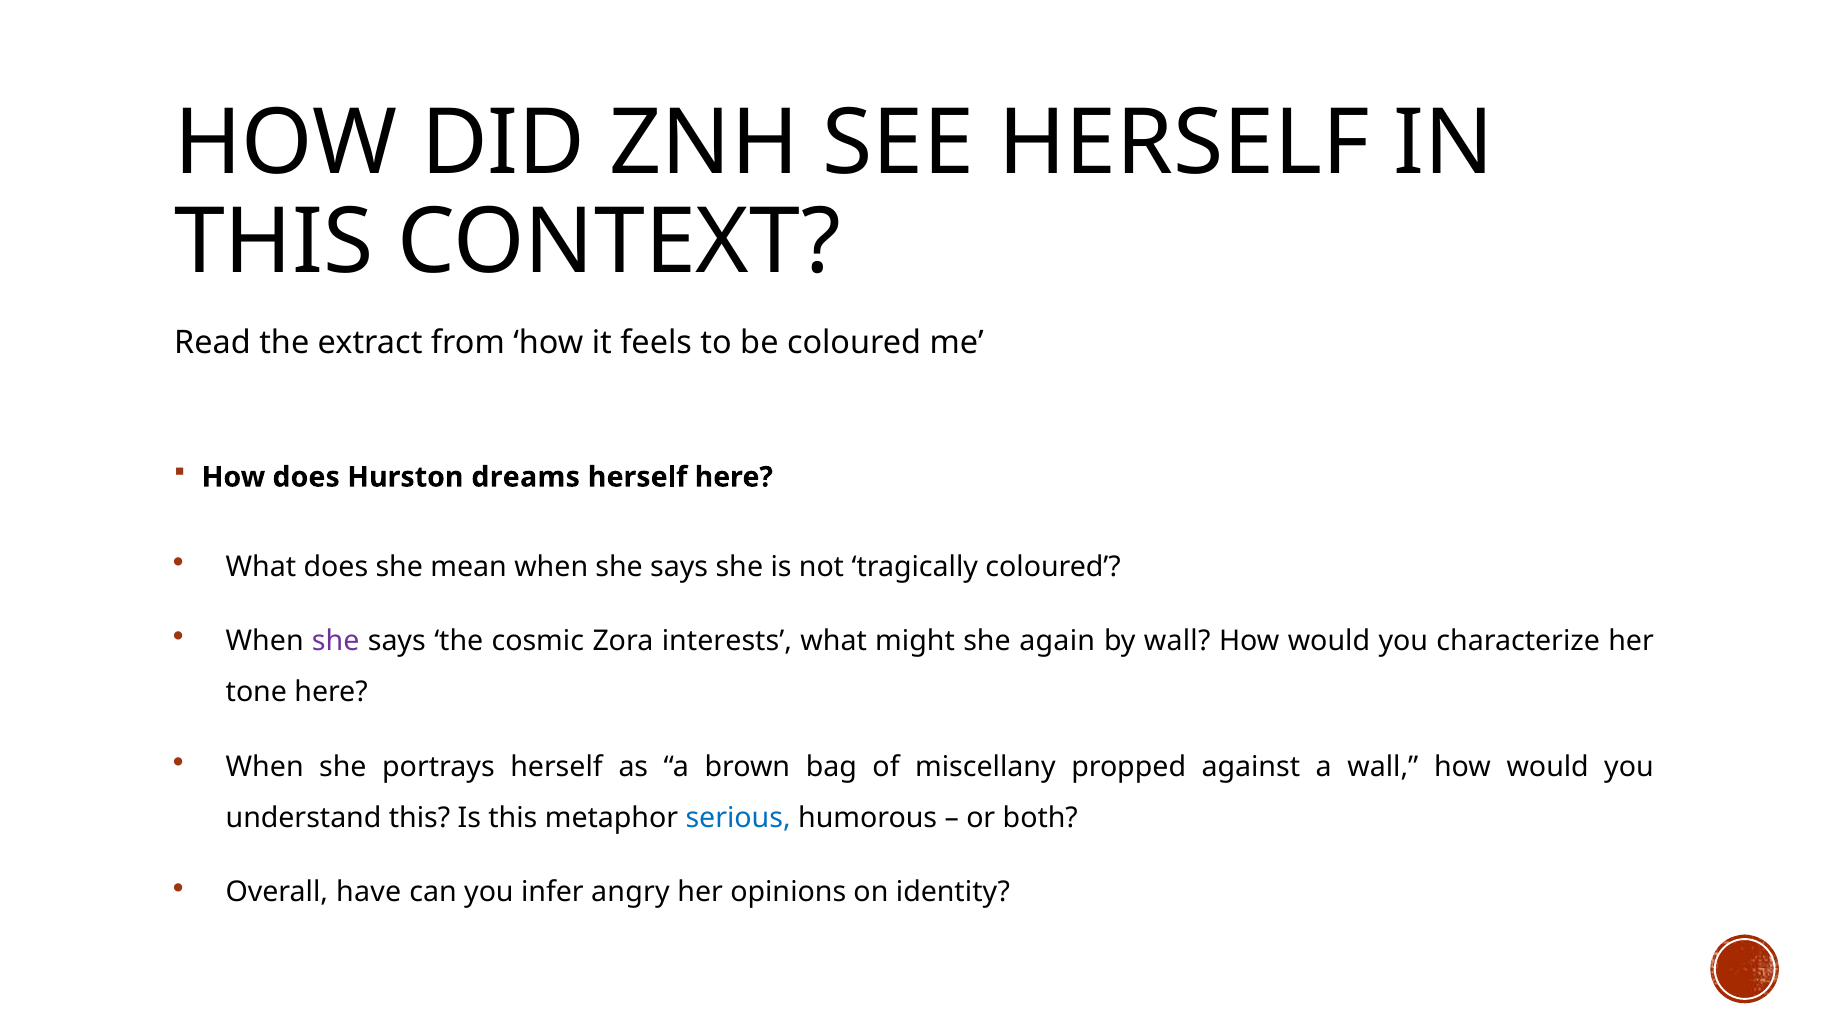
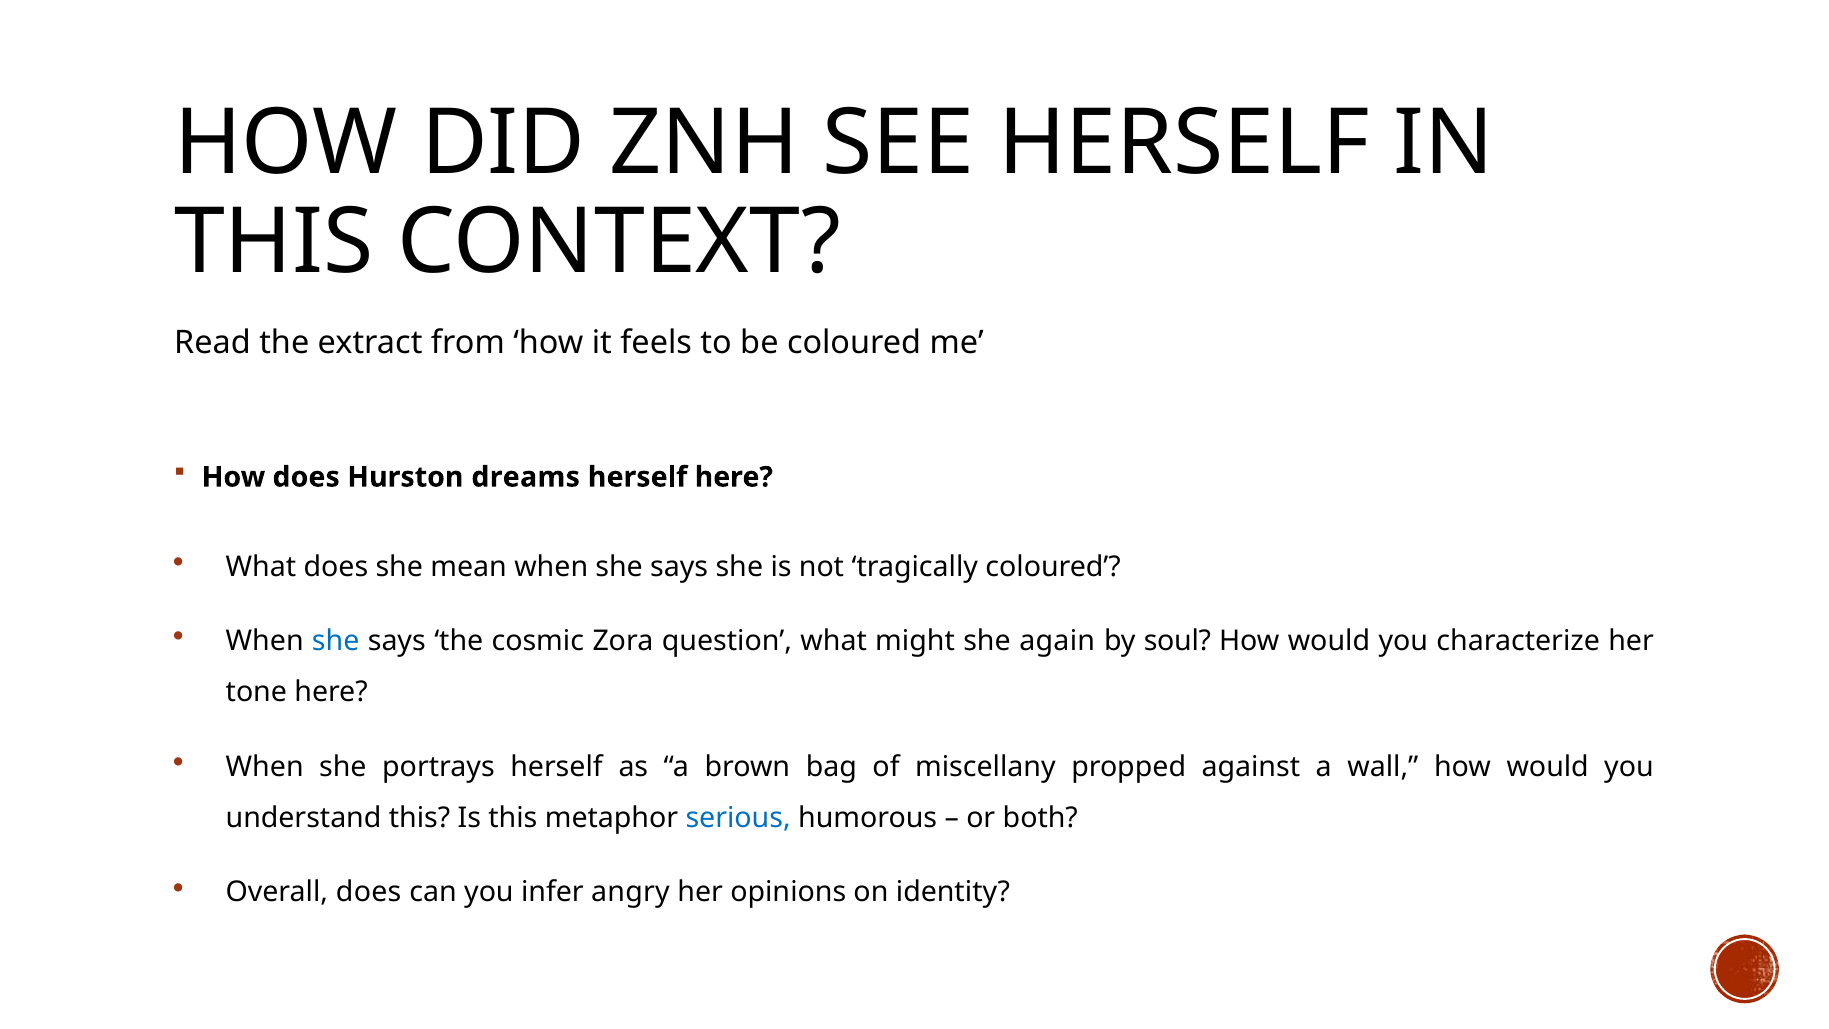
she colour: purple -> blue (336, 641)
interests: interests -> question (727, 641)
by wall: wall -> soul (1177, 641)
Overall have: have -> does (369, 892)
